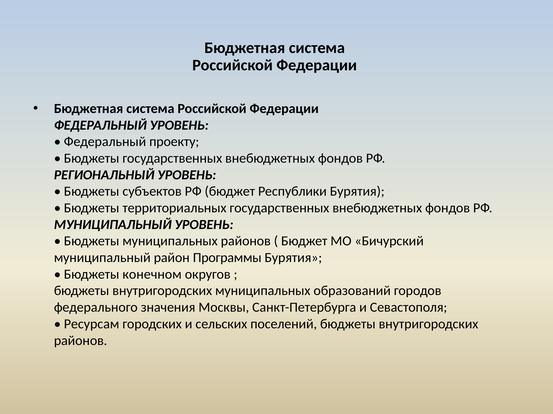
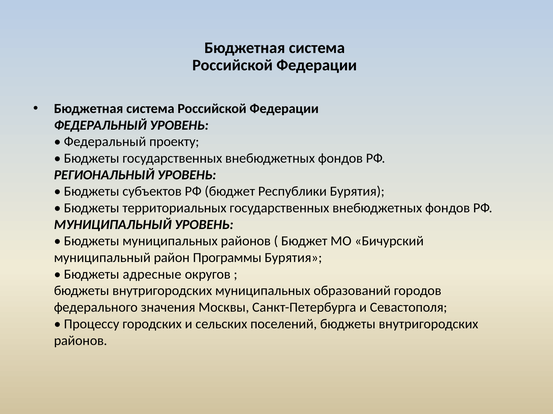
конечном: конечном -> адресные (152, 275)
Ресурсам: Ресурсам -> Процессу (92, 324)
